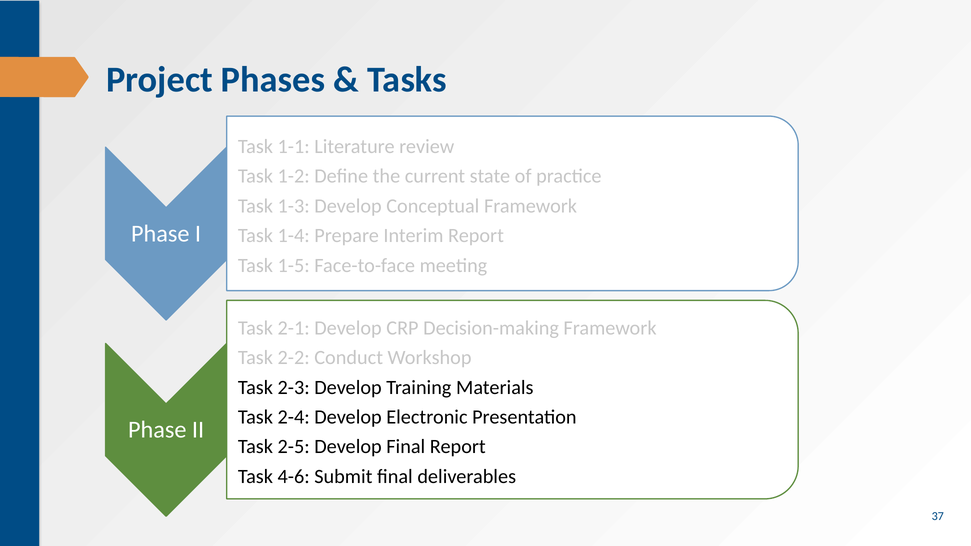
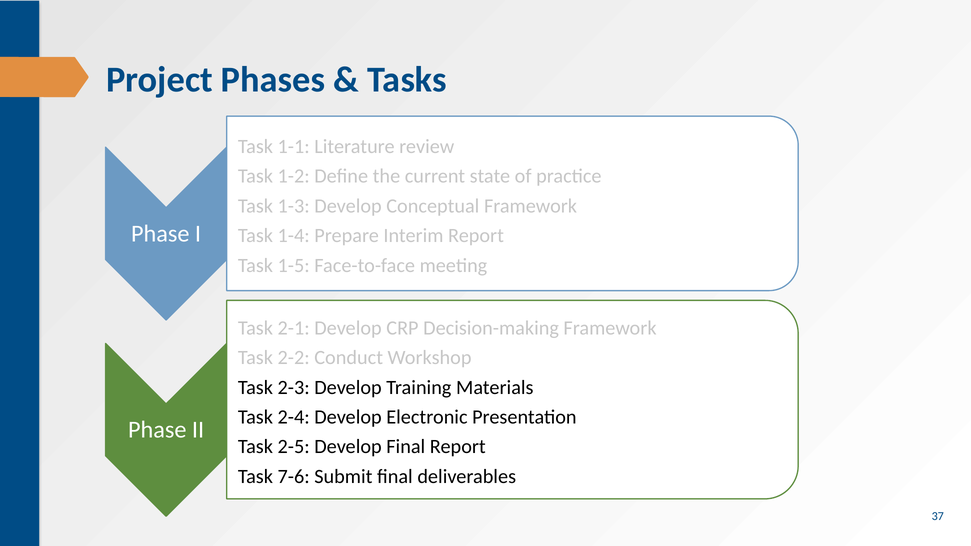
4-6: 4-6 -> 7-6 (294, 477)
